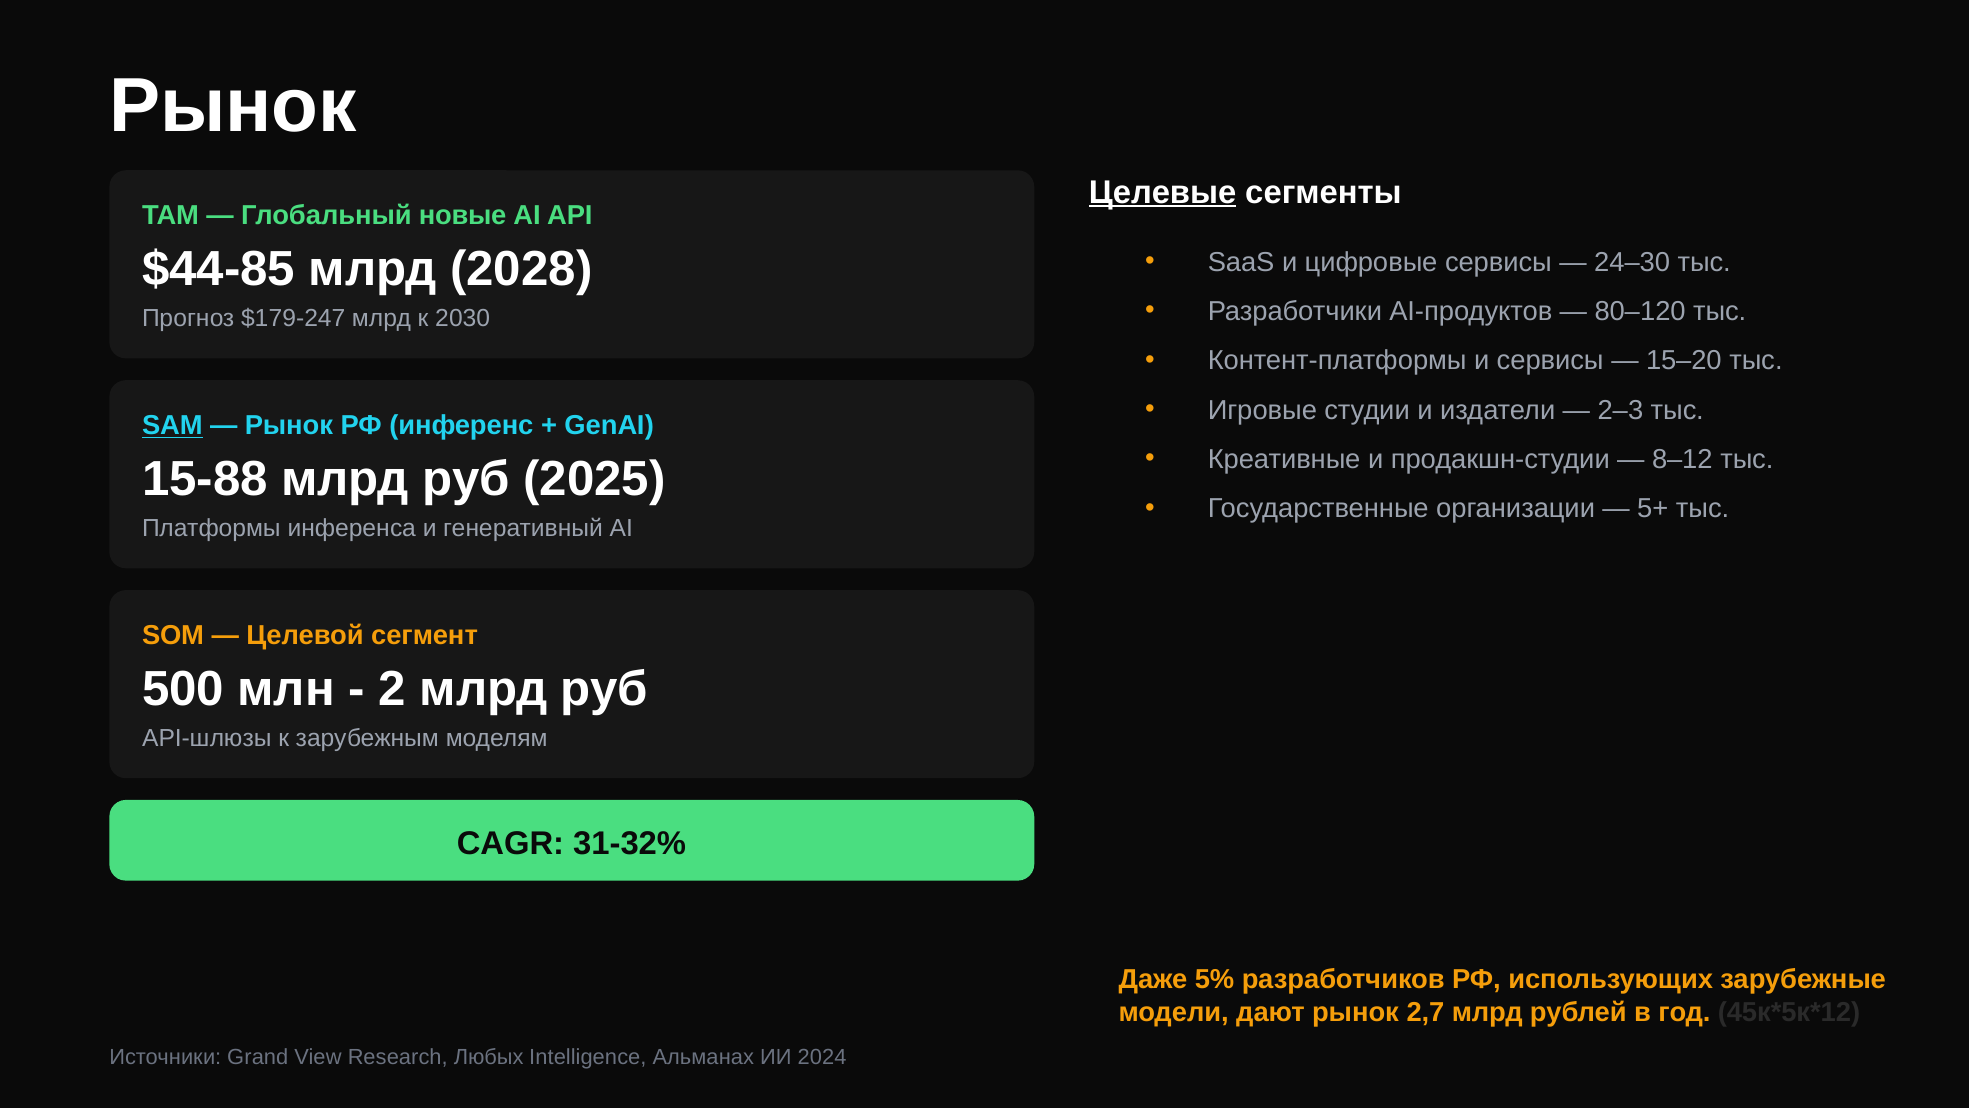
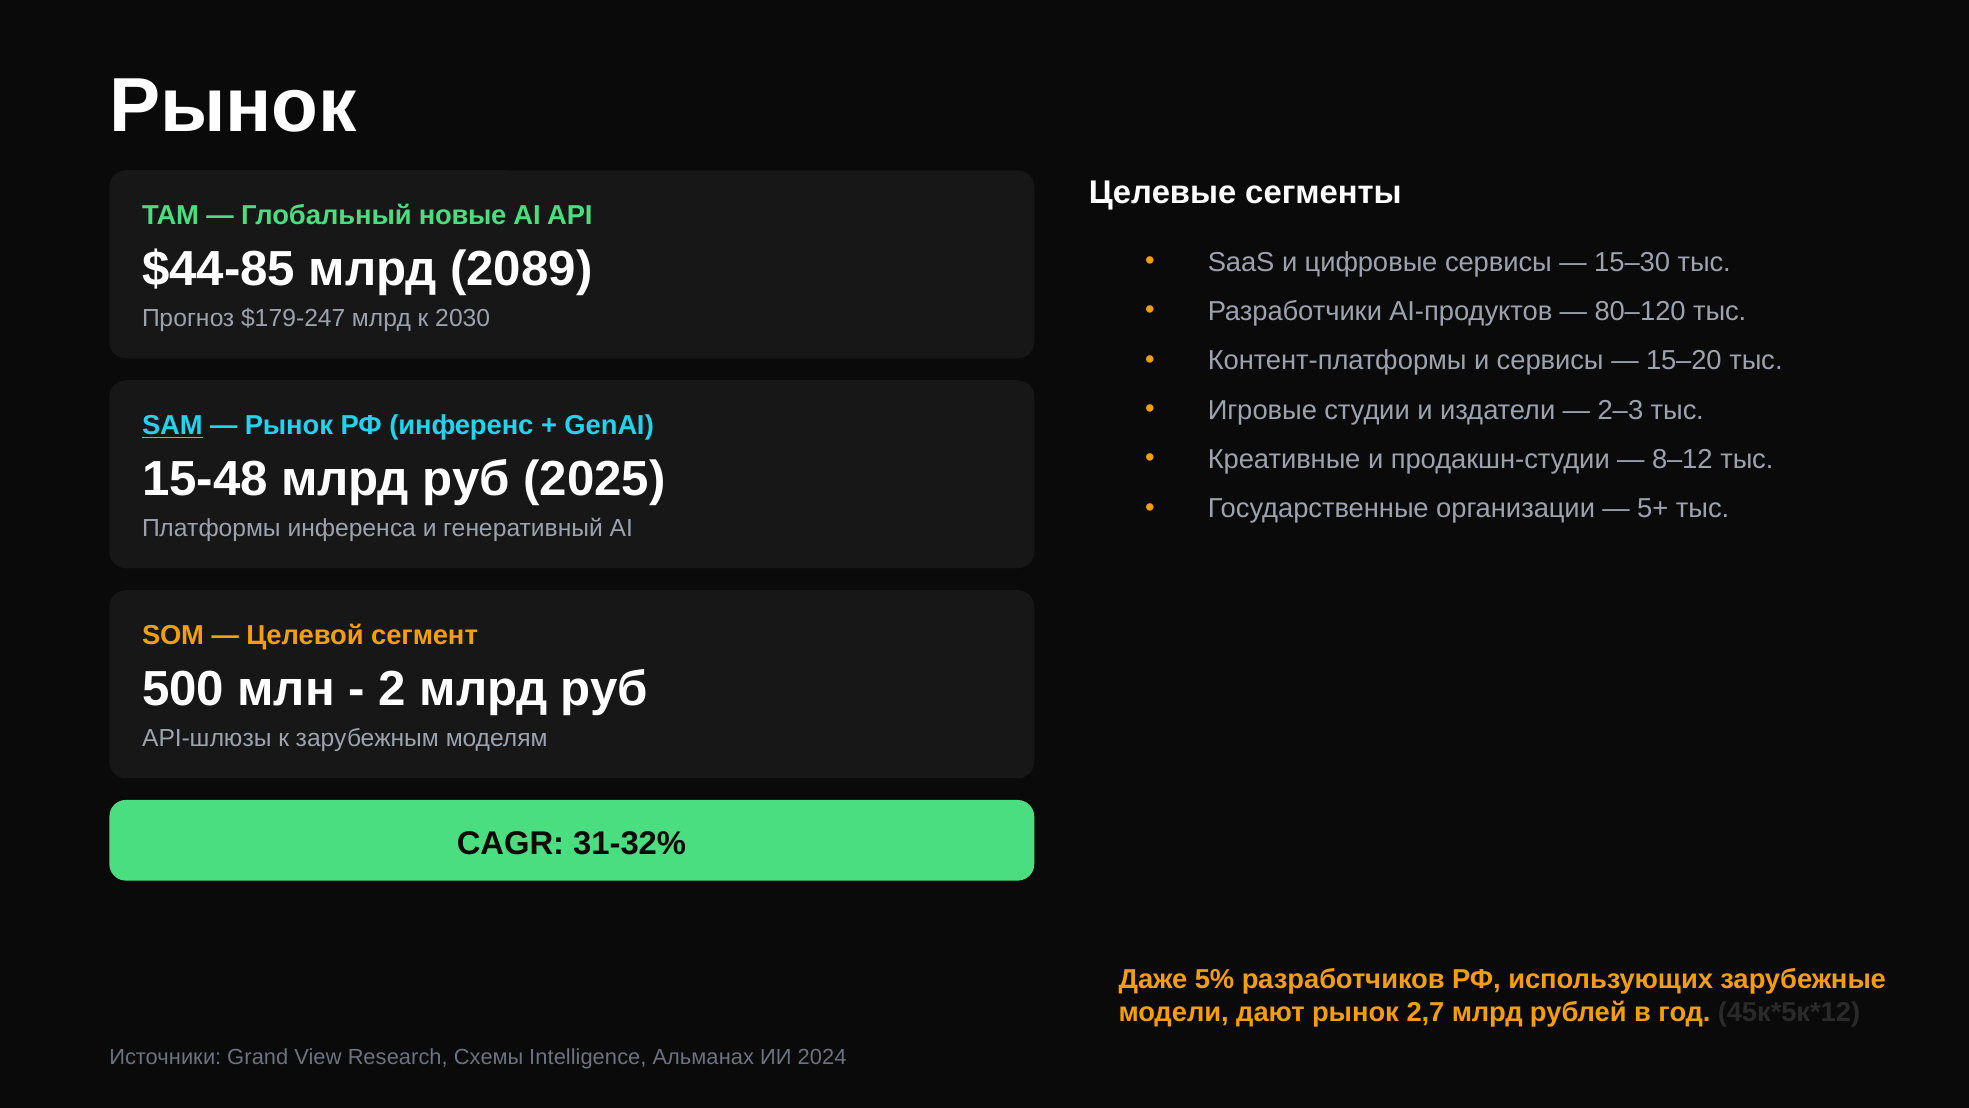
Целевые underline: present -> none (1163, 192)
2028: 2028 -> 2089 (521, 269)
24–30: 24–30 -> 15–30 (1632, 262)
15-88: 15-88 -> 15-48 (205, 479)
Любых: Любых -> Схемы (489, 1057)
